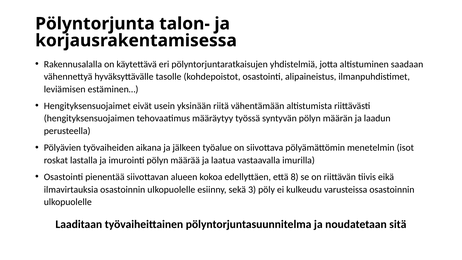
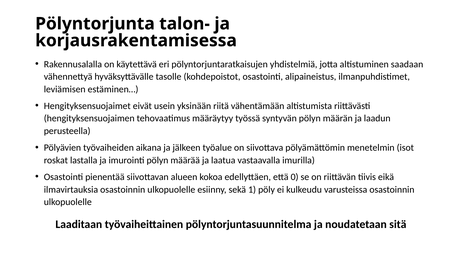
8: 8 -> 0 (295, 177)
3: 3 -> 1 (252, 189)
